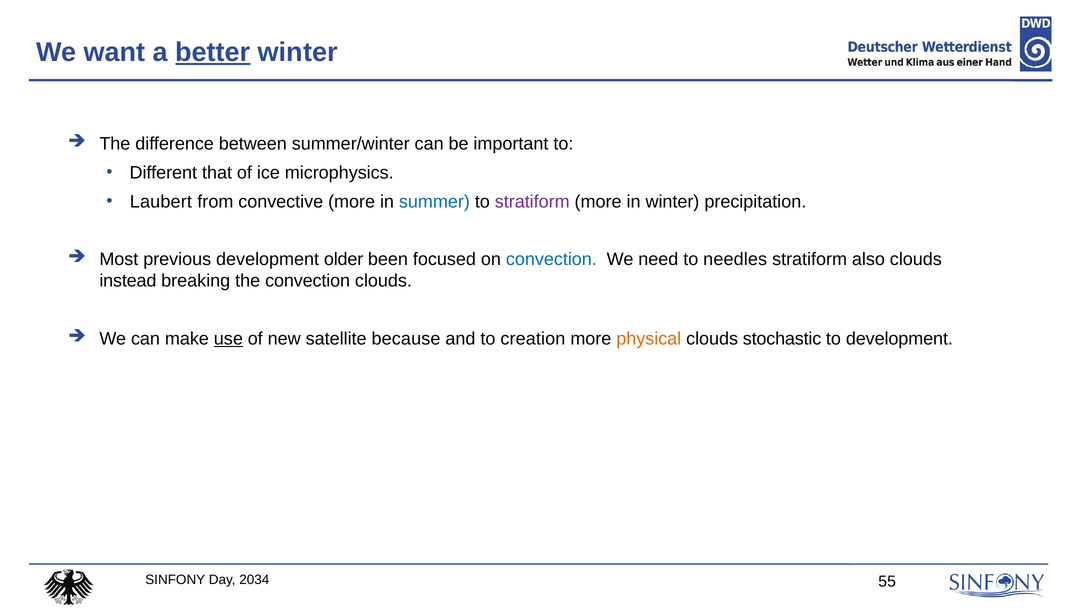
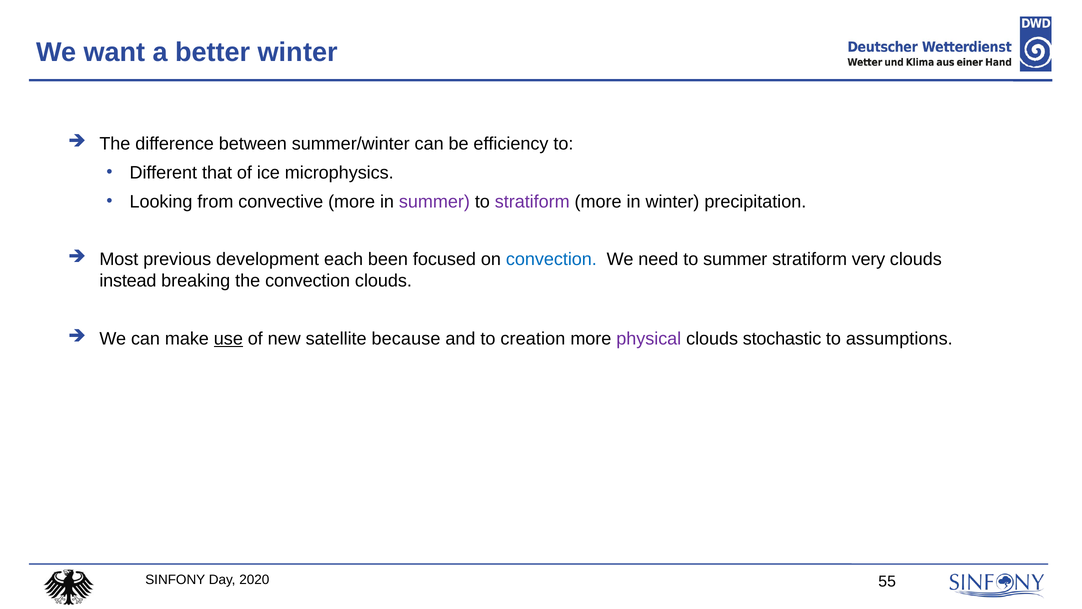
better underline: present -> none (213, 52)
important: important -> efficiency (511, 144)
Laubert: Laubert -> Looking (161, 201)
summer colour: blue -> purple (434, 201)
older: older -> each (344, 259)
to needles: needles -> summer (735, 259)
also: also -> very (869, 259)
physical colour: orange -> purple (649, 339)
to development: development -> assumptions (899, 339)
2034: 2034 -> 2020 (254, 579)
